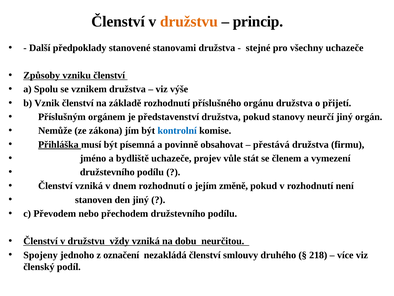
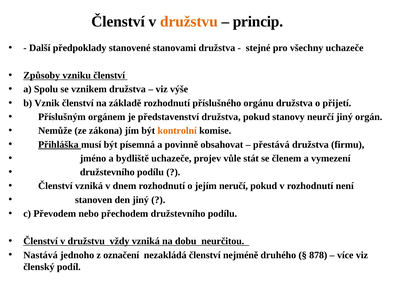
kontrolní colour: blue -> orange (177, 130)
změně: změně -> neručí (234, 186)
Spojeny: Spojeny -> Nastává (41, 255)
smlouvy: smlouvy -> nejméně (241, 255)
218: 218 -> 878 (318, 255)
